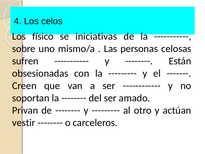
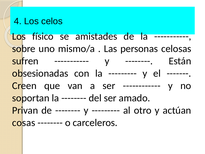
iniciativas: iniciativas -> amistades (96, 36)
vestir: vestir -> cosas (24, 122)
